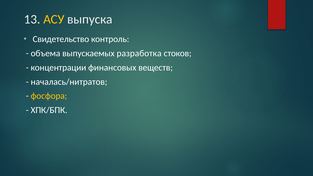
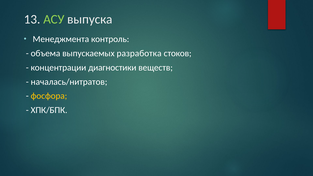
АСУ colour: yellow -> light green (54, 19)
Свидетельство: Свидетельство -> Менеджмента (61, 39)
финансовых: финансовых -> диагностики (112, 68)
